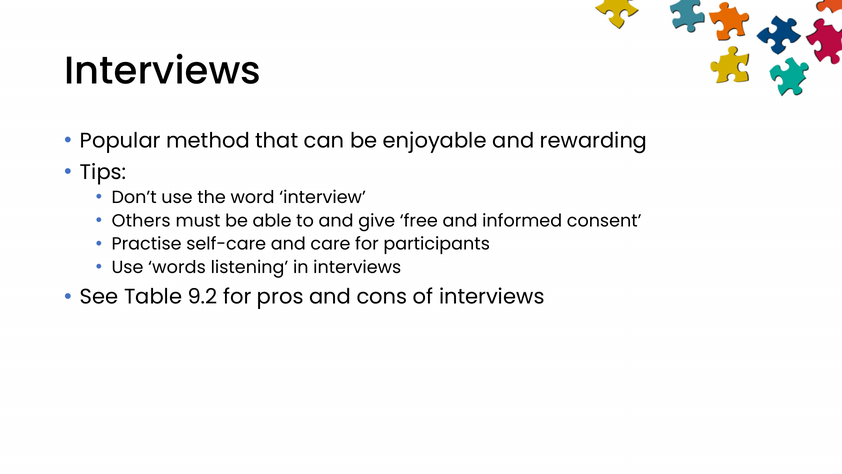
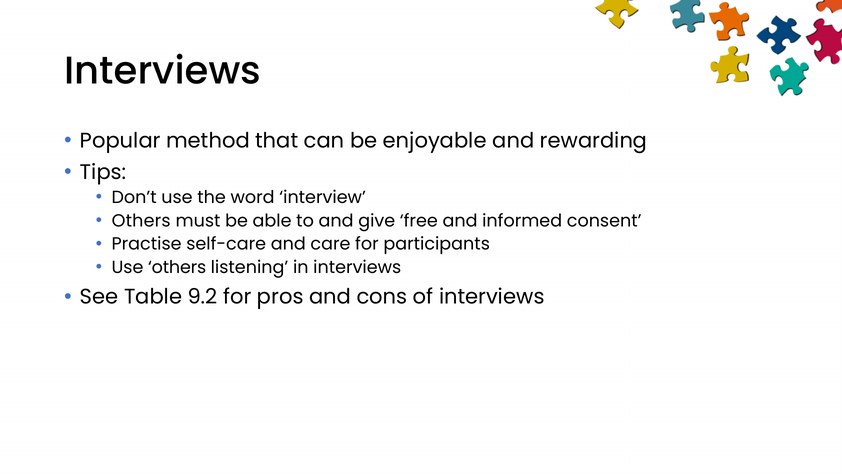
Use words: words -> others (177, 267)
